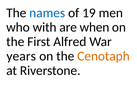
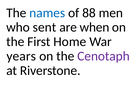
19: 19 -> 88 (89, 13)
with: with -> sent (45, 27)
Alfred: Alfred -> Home (70, 42)
Cenotaph colour: orange -> purple (104, 56)
